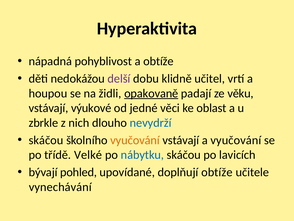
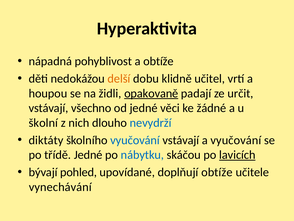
delší colour: purple -> orange (119, 78)
věku: věku -> určit (240, 93)
výukové: výukové -> všechno (91, 108)
oblast: oblast -> žádné (211, 108)
zbrkle: zbrkle -> školní (43, 123)
skáčou: skáčou -> diktáty (46, 140)
vyučování colour: orange -> blue (135, 140)
třídě Velké: Velké -> Jedné (88, 155)
lavicích underline: none -> present (237, 155)
